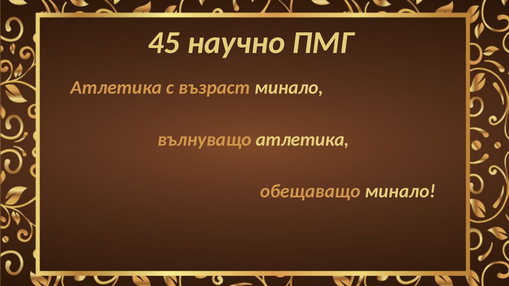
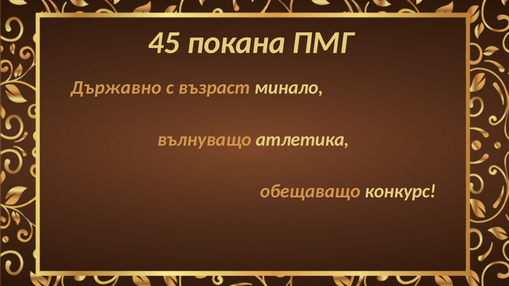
научно: научно -> покана (236, 43)
Атлетика: Атлетика -> Държавно (116, 88)
обещаващо минало: минало -> конкурс (400, 191)
